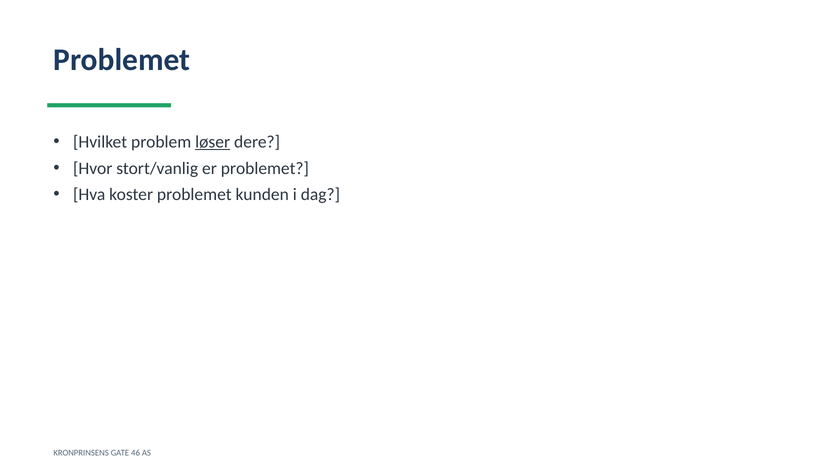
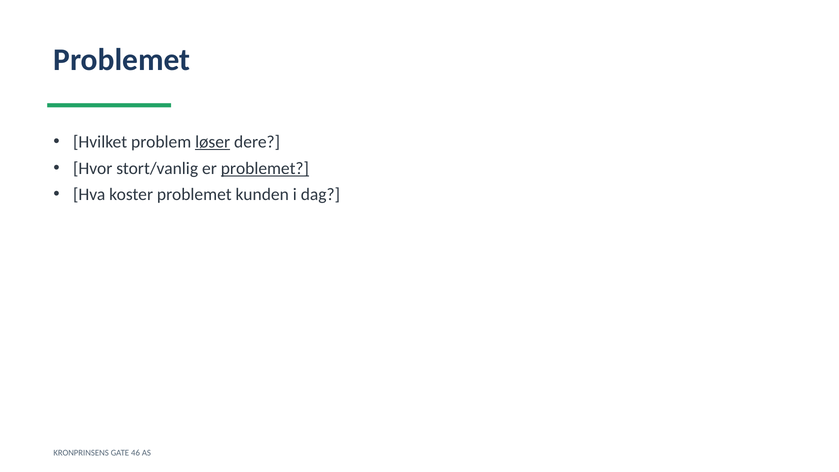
problemet underline: none -> present (265, 168)
